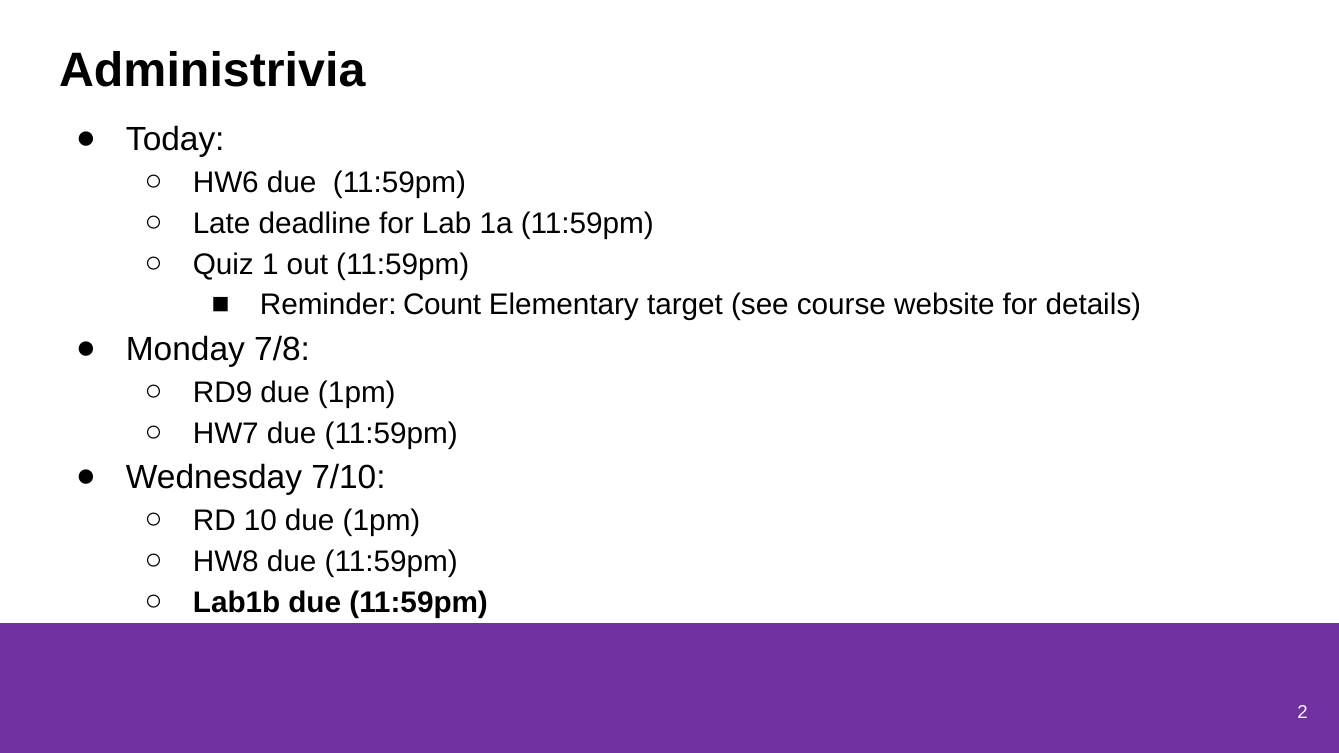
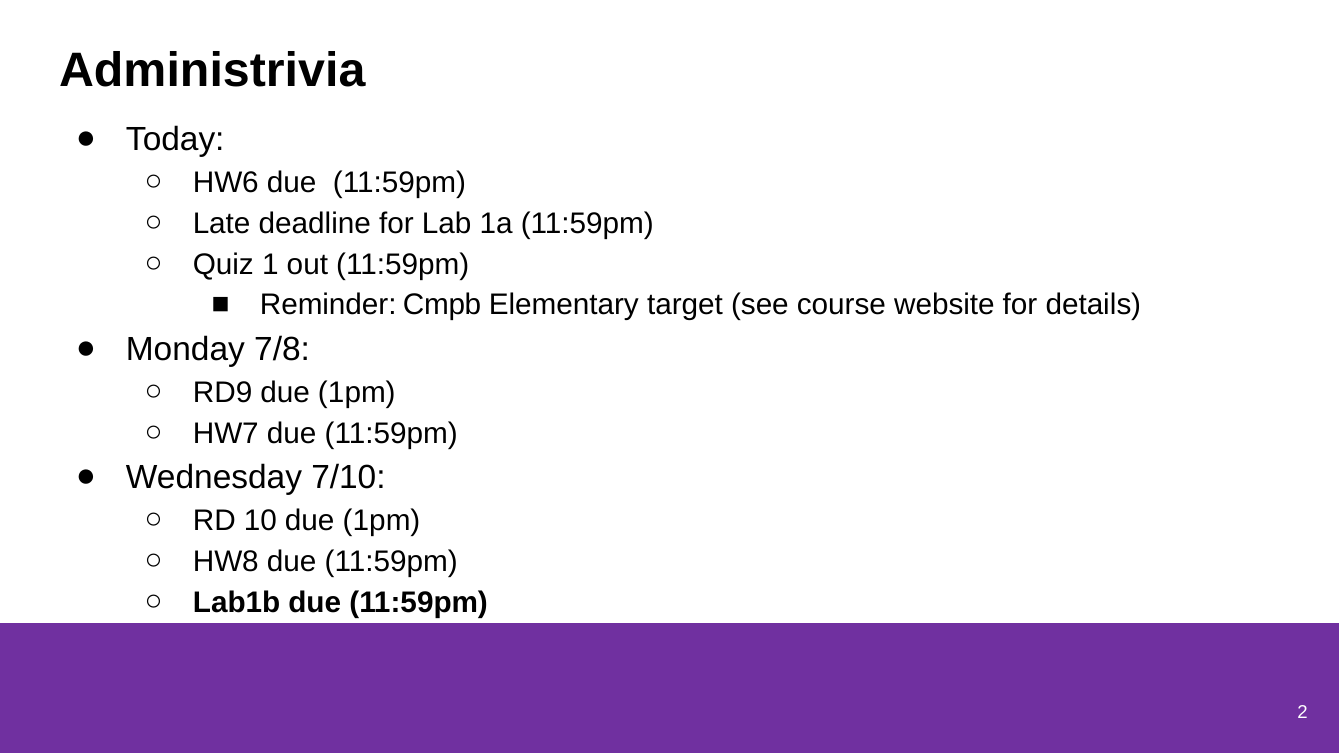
Count: Count -> Cmpb (442, 305)
